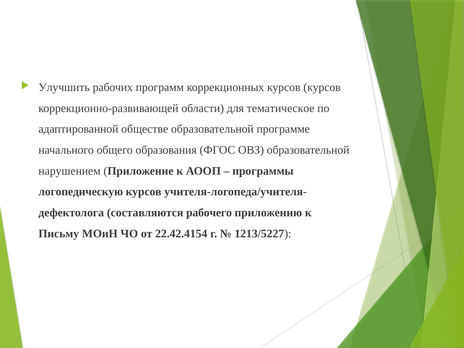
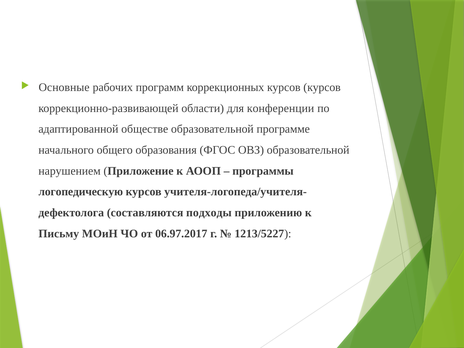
Улучшить: Улучшить -> Основные (64, 87)
тематическое: тематическое -> конференции (281, 108)
рабочего: рабочего -> подходы (209, 213)
22.42.4154: 22.42.4154 -> 06.97.2017 (181, 234)
